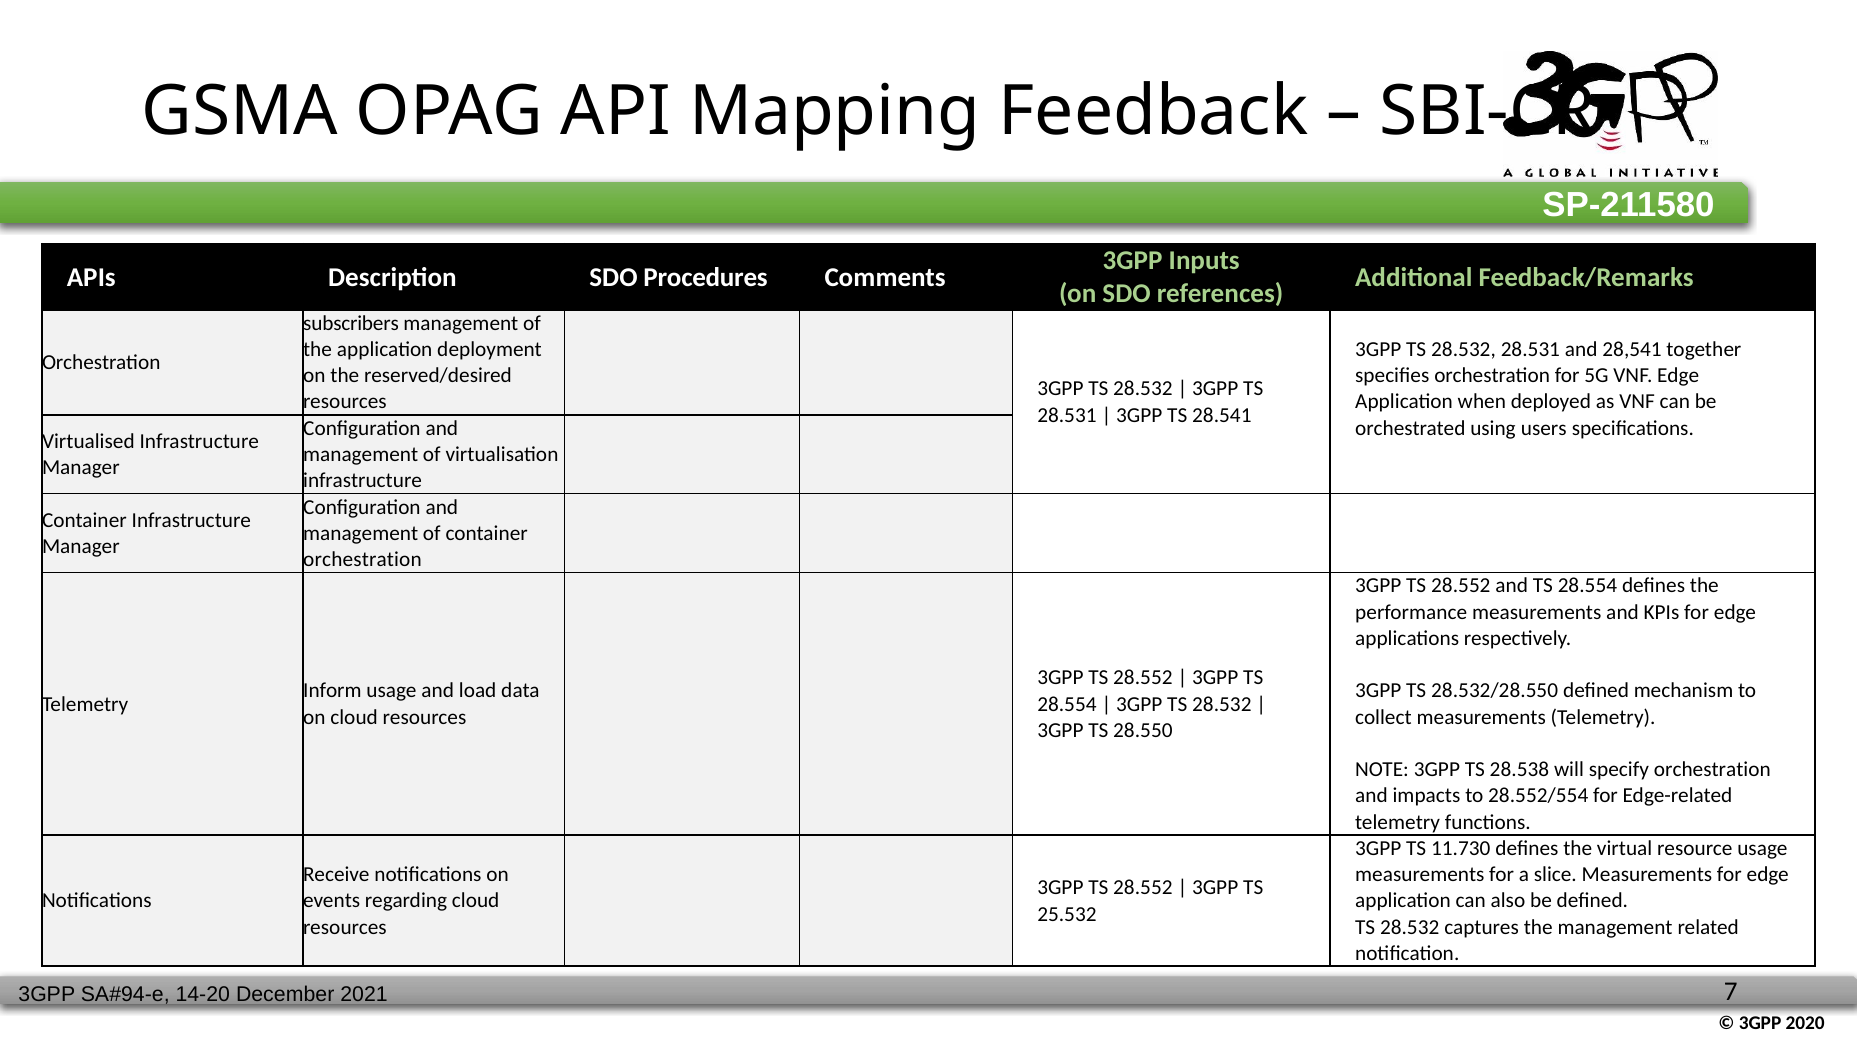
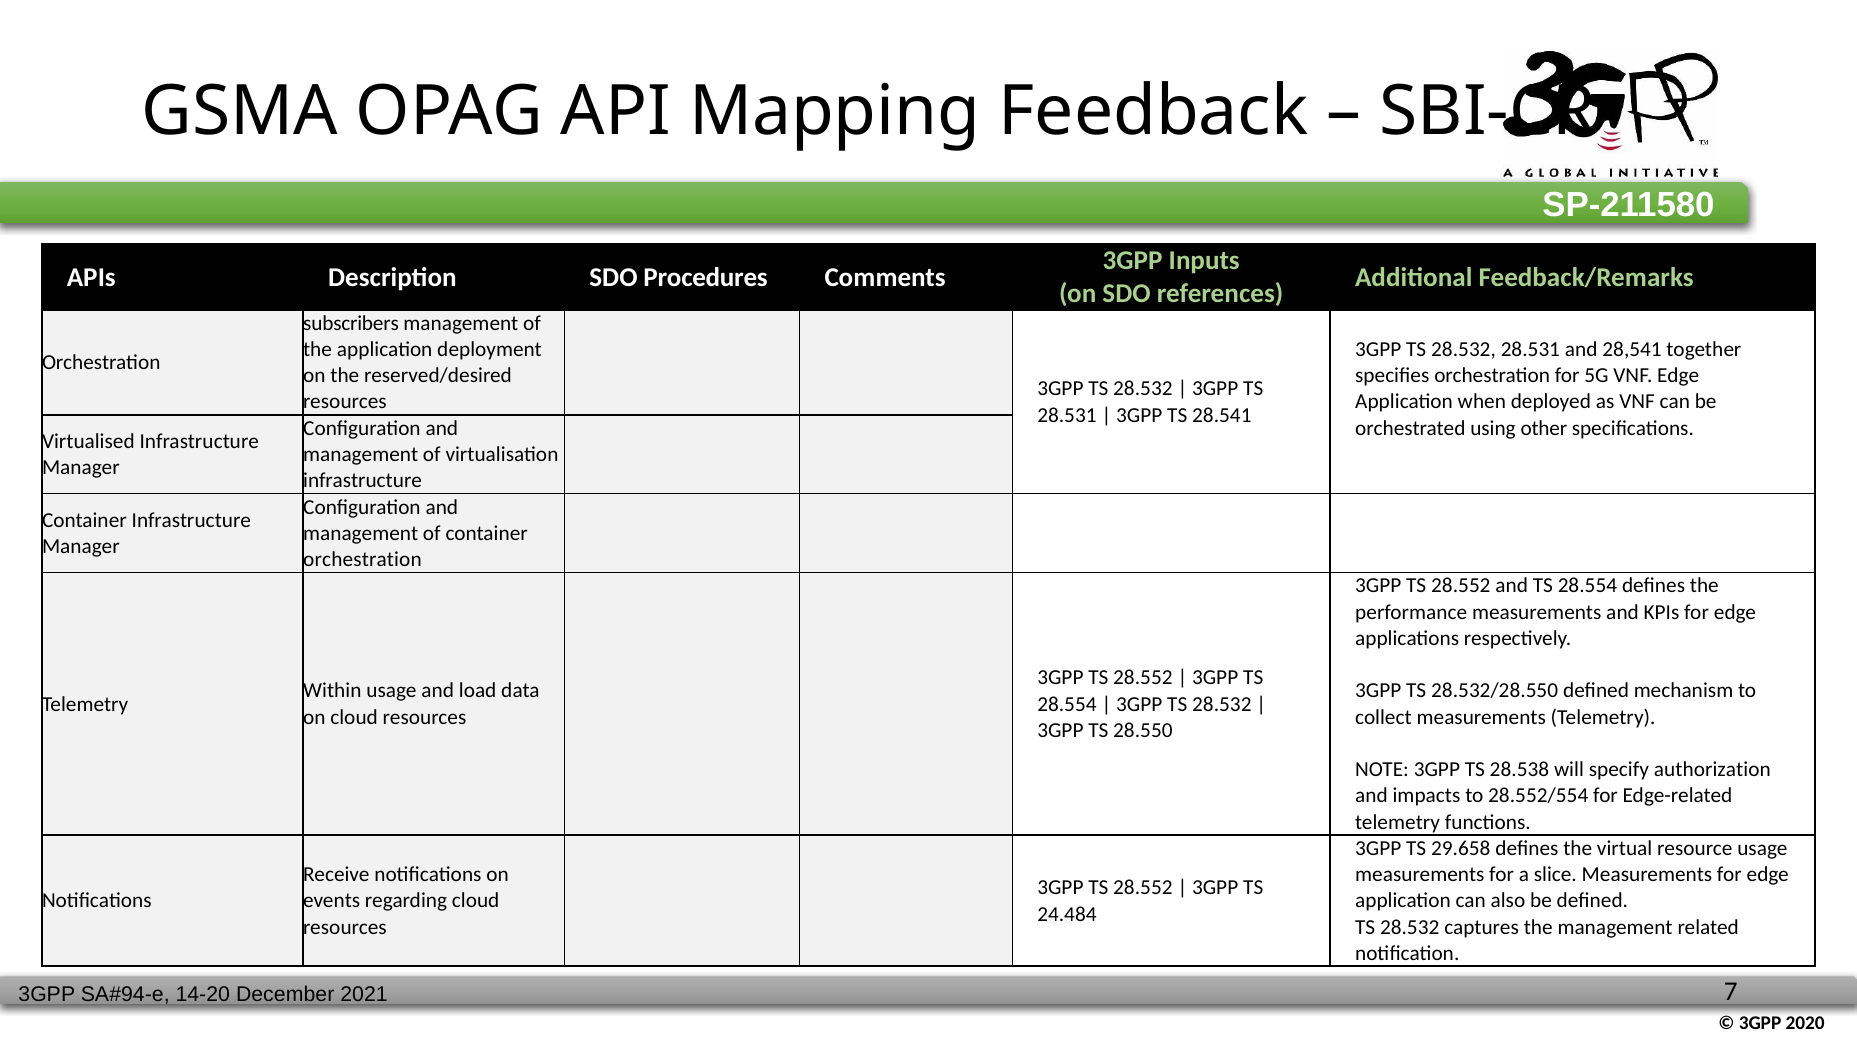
users: users -> other (1544, 428)
Inform: Inform -> Within (332, 691)
specify orchestration: orchestration -> authorization (1712, 770)
11.730: 11.730 -> 29.658 (1461, 849)
25.532: 25.532 -> 24.484 (1067, 915)
